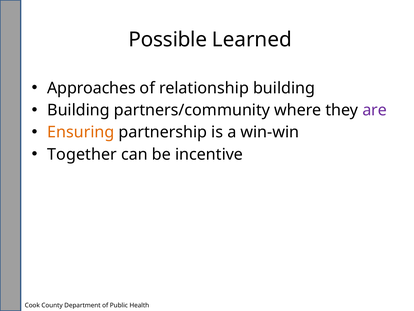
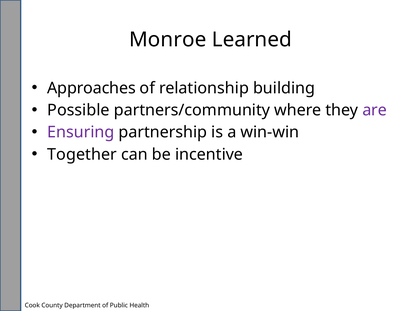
Possible: Possible -> Monroe (168, 40)
Building: Building -> Possible (78, 110)
Ensuring colour: orange -> purple (81, 132)
